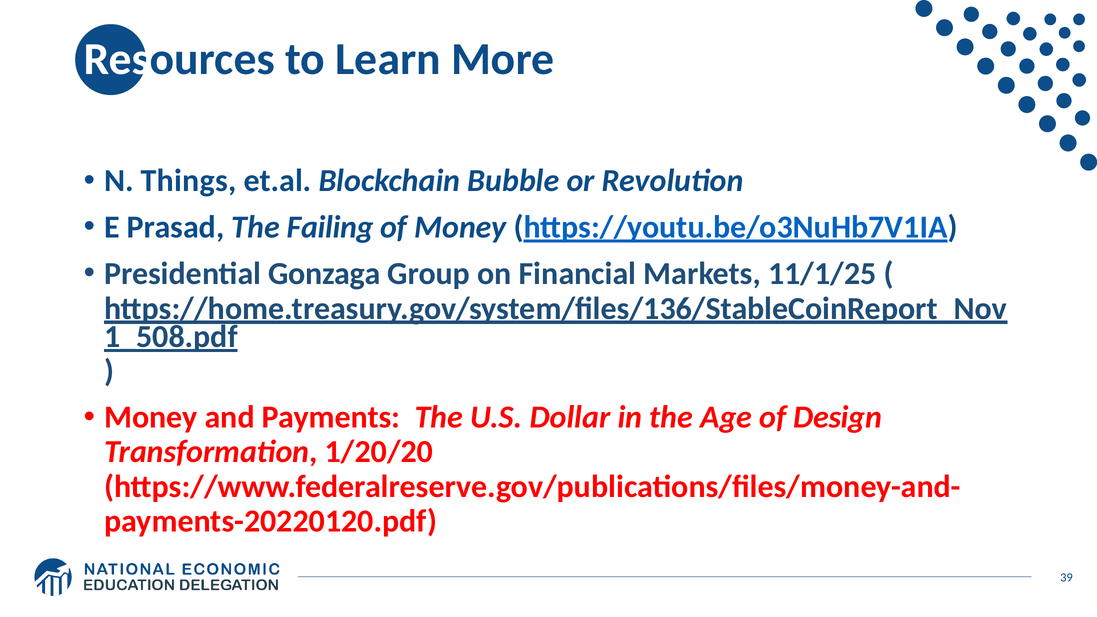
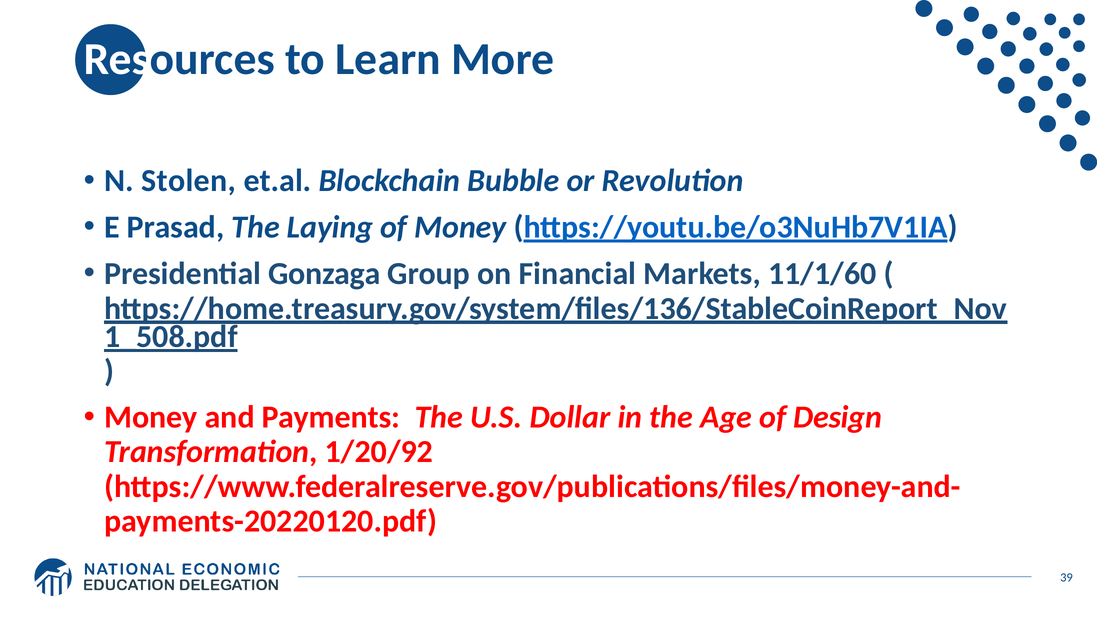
Things: Things -> Stolen (189, 181)
Failing: Failing -> Laying (330, 227)
11/1/25: 11/1/25 -> 11/1/60 (822, 273)
1/20/20: 1/20/20 -> 1/20/92 (379, 452)
